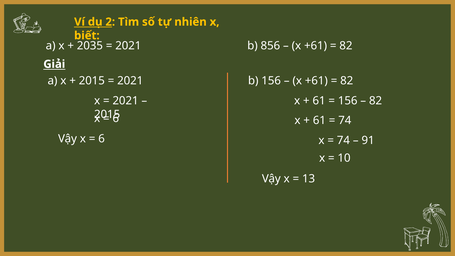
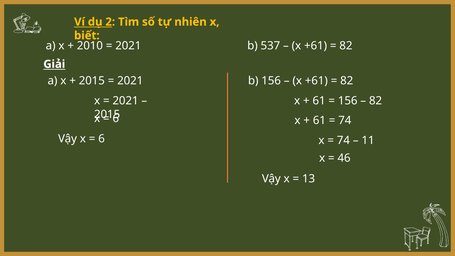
2035: 2035 -> 2010 (90, 46)
856: 856 -> 537 (270, 46)
91: 91 -> 11 (368, 140)
10: 10 -> 46 (344, 158)
